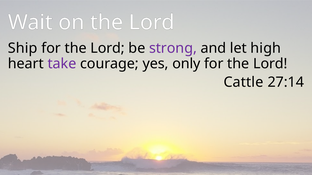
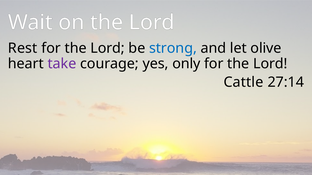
Ship: Ship -> Rest (23, 48)
strong colour: purple -> blue (173, 48)
high: high -> olive (266, 48)
